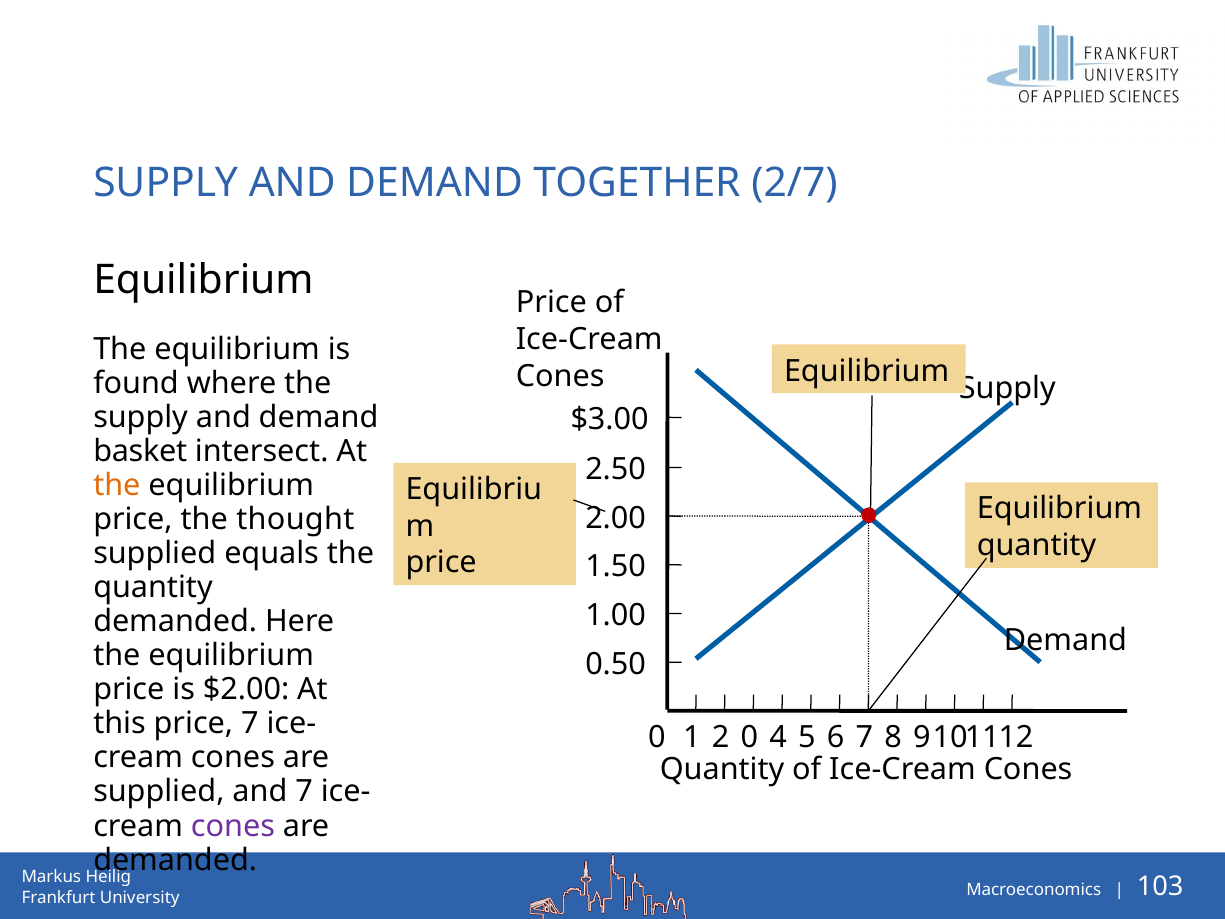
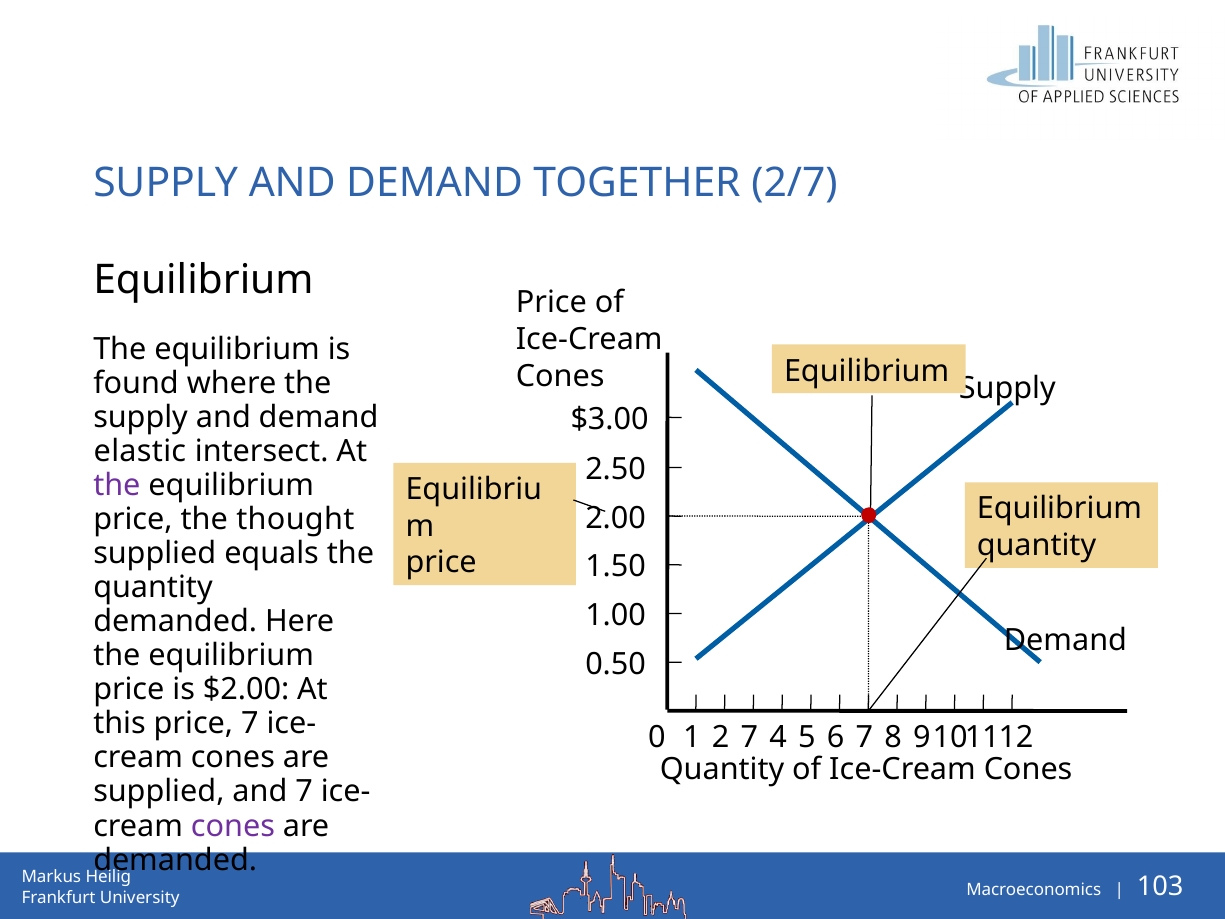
basket: basket -> elastic (140, 451)
the colour: orange -> purple (117, 485)
2 0: 0 -> 7 (749, 737)
